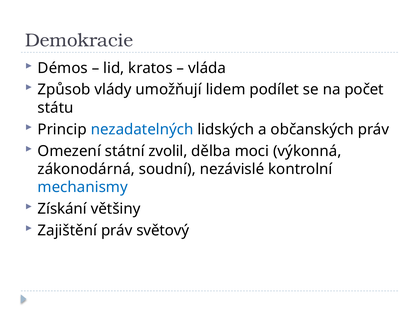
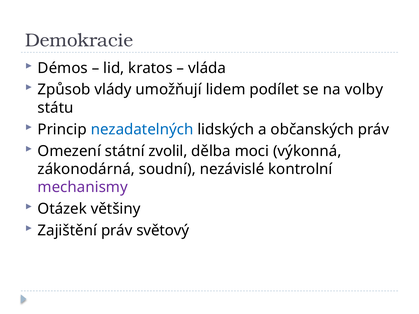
počet: počet -> volby (364, 90)
mechanismy colour: blue -> purple (83, 187)
Získání: Získání -> Otázek (62, 209)
